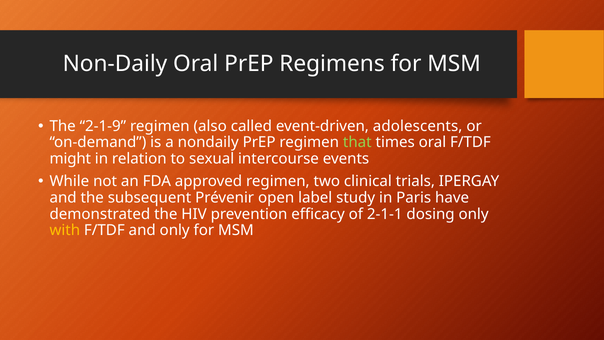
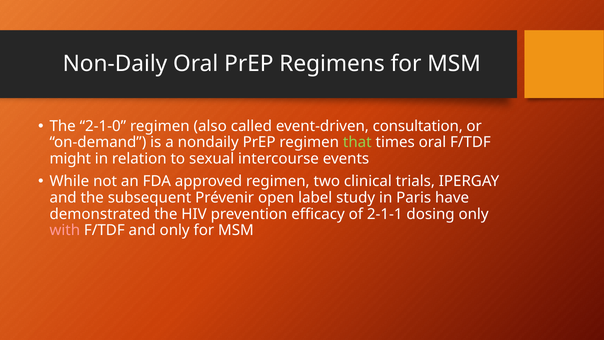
2-1-9: 2-1-9 -> 2-1-0 (103, 126)
adolescents: adolescents -> consultation (418, 126)
with colour: yellow -> pink (65, 230)
